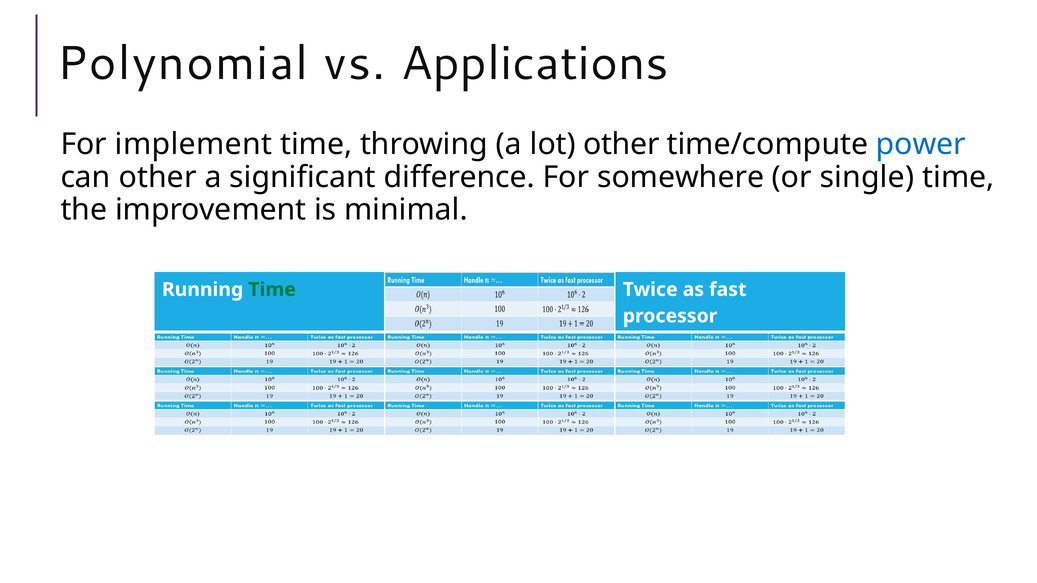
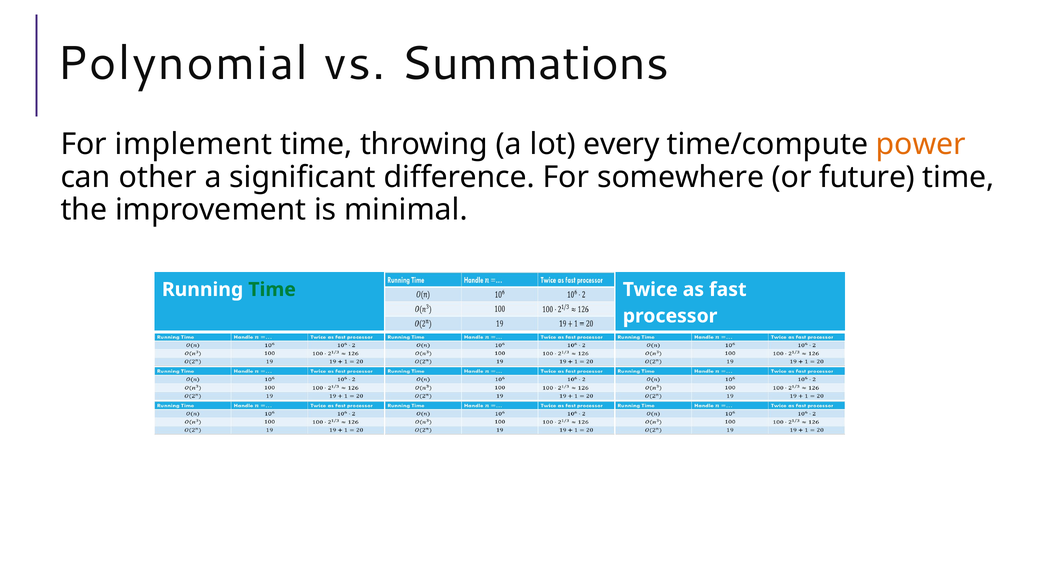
Applications: Applications -> Summations (535, 64)
lot other: other -> every (621, 145)
power colour: blue -> orange (921, 145)
single: single -> future (867, 177)
